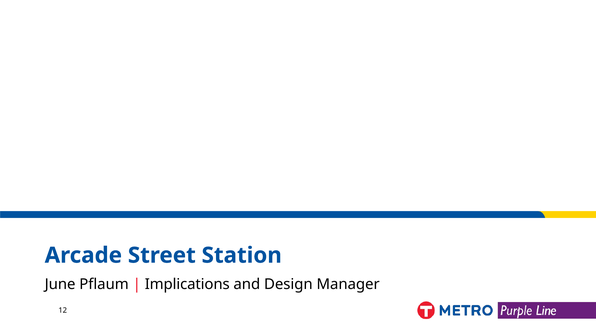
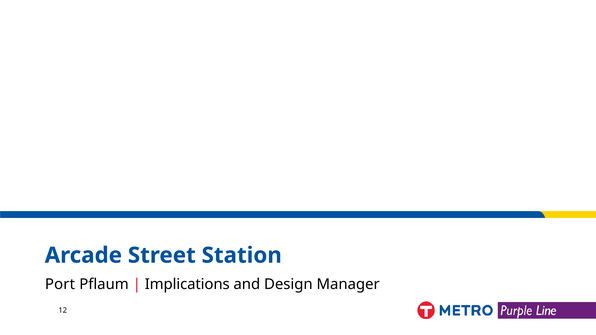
June: June -> Port (60, 284)
